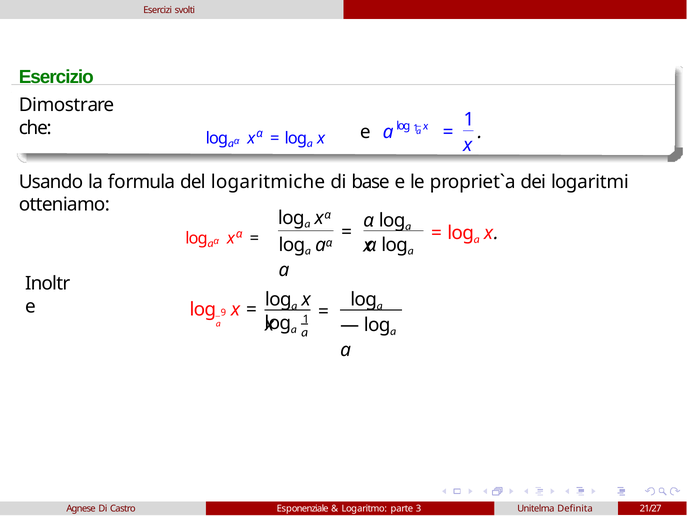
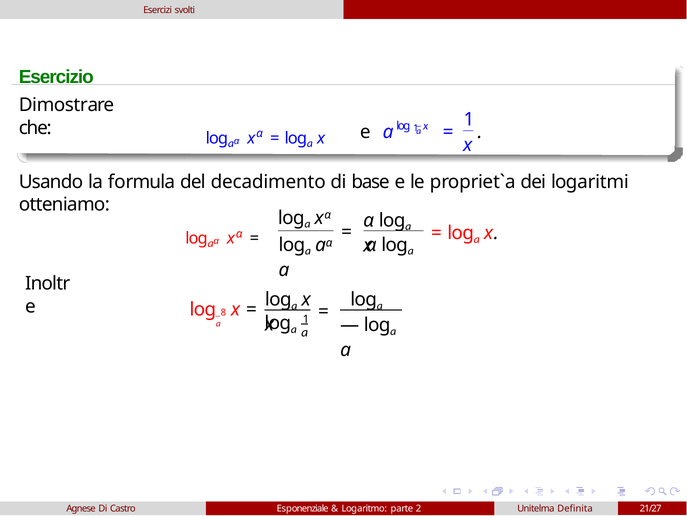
logaritmiche: logaritmiche -> decadimento (268, 182)
9: 9 -> 8 (223, 312)
3: 3 -> 2 (418, 508)
